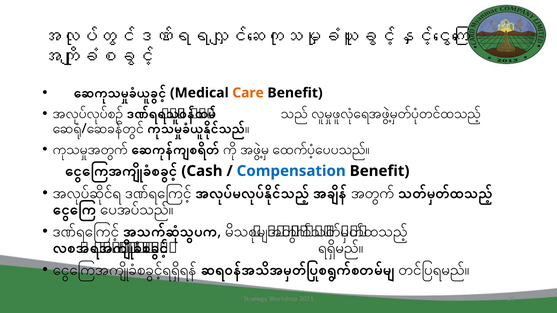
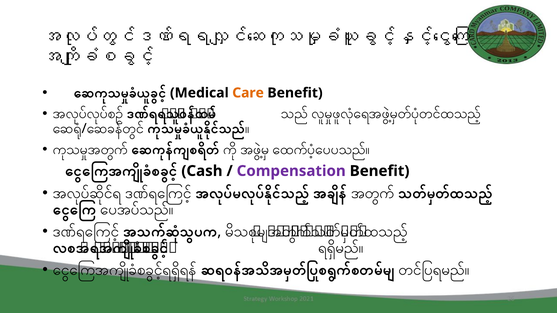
Compensation colour: blue -> purple (291, 171)
